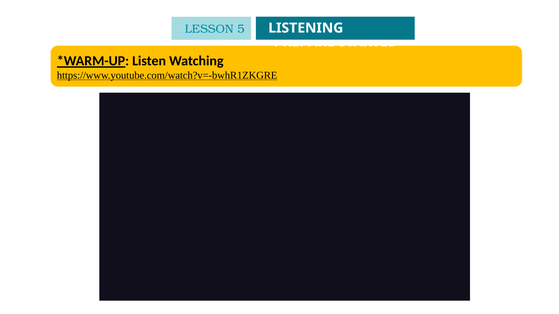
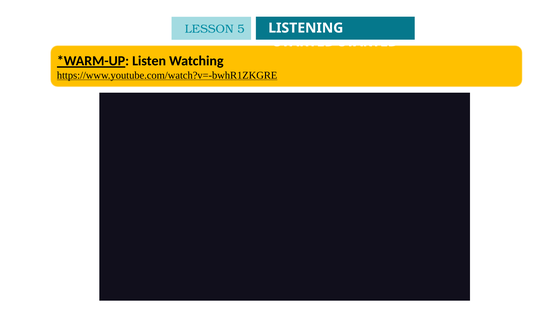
PREPARE: PREPARE -> STARTED (304, 42)
